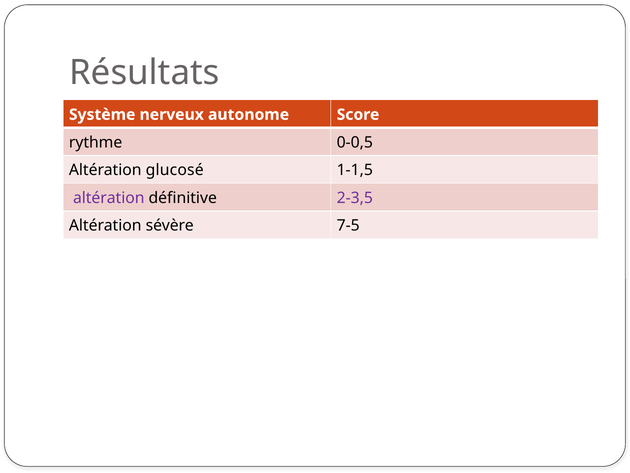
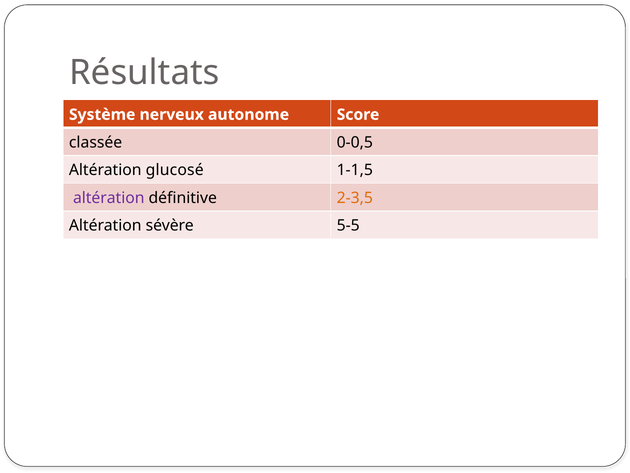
rythme: rythme -> classée (96, 142)
2-3,5 colour: purple -> orange (355, 198)
7-5: 7-5 -> 5-5 (348, 226)
